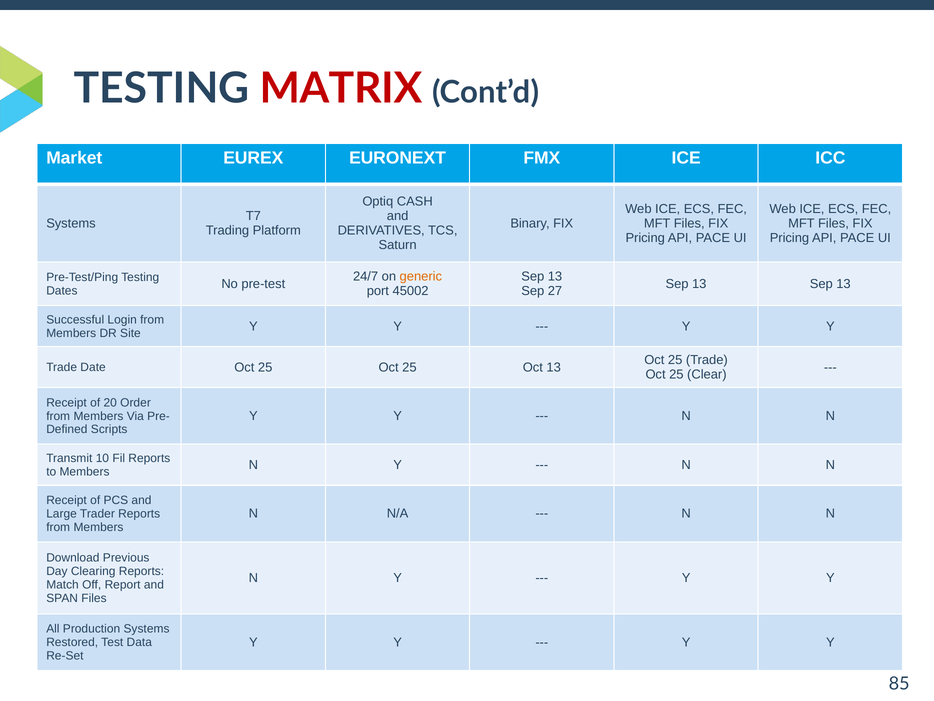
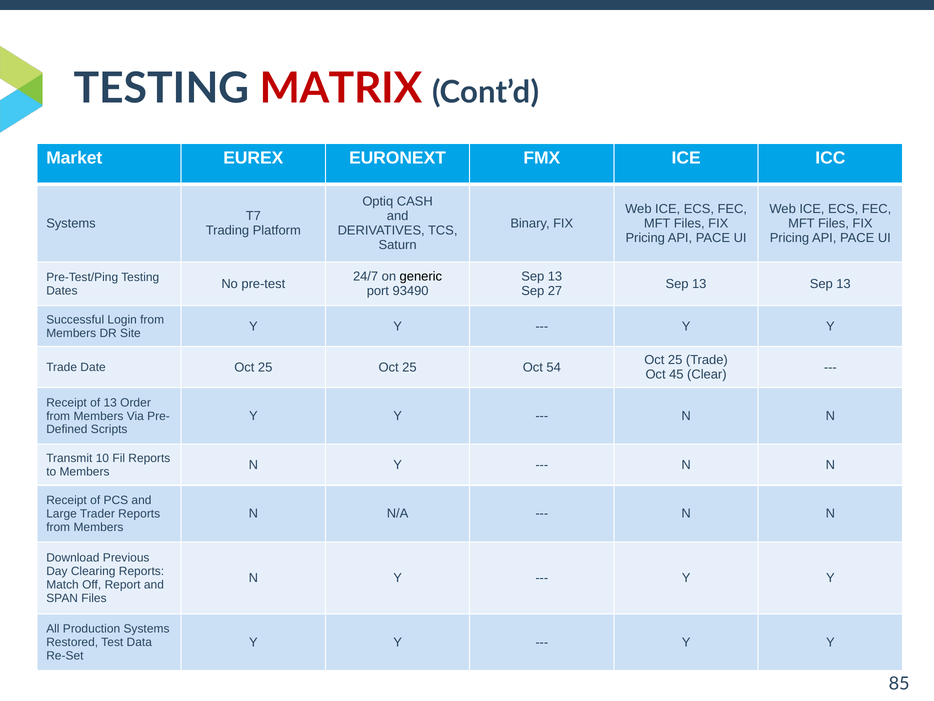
generic colour: orange -> black (421, 276)
45002: 45002 -> 93490 (411, 291)
Oct 13: 13 -> 54 (554, 367)
25: 25 -> 45 (676, 374)
of 20: 20 -> 13 (110, 402)
